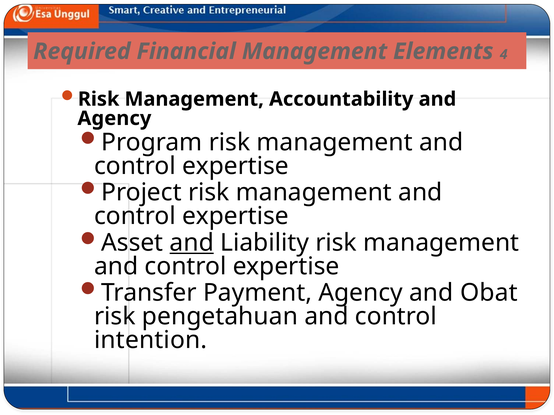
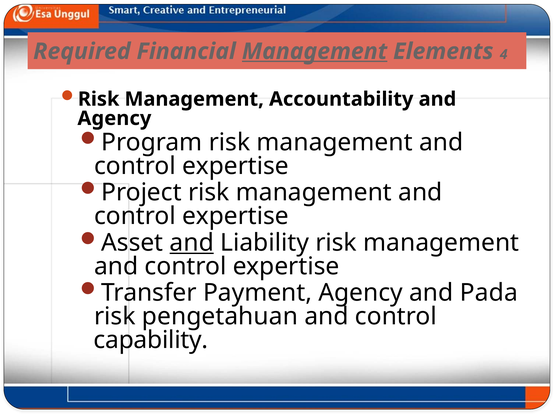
Management underline: none -> present (315, 51)
Obat: Obat -> Pada (489, 293)
intention: intention -> capability (151, 340)
